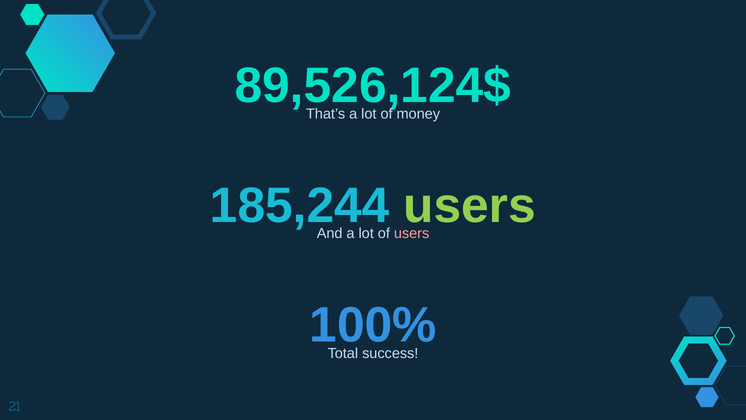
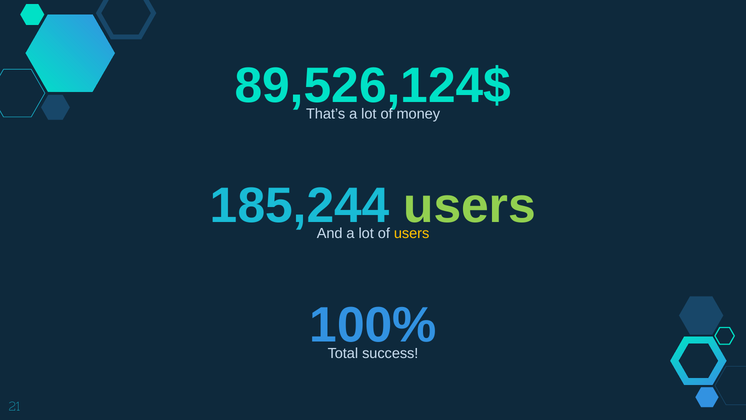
users colour: pink -> yellow (412, 233)
